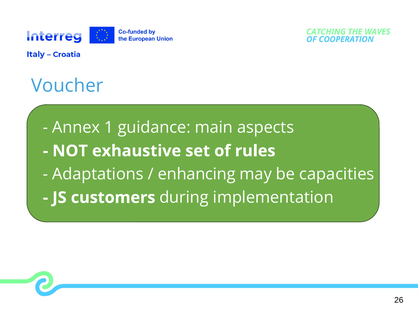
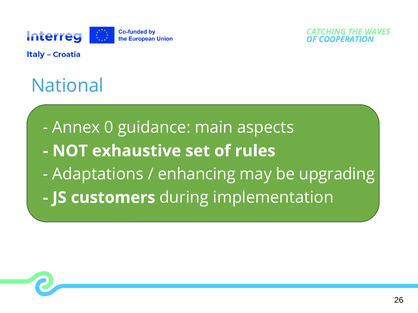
Voucher: Voucher -> National (67, 86)
1: 1 -> 0 (109, 128)
capacities: capacities -> upgrading (337, 175)
